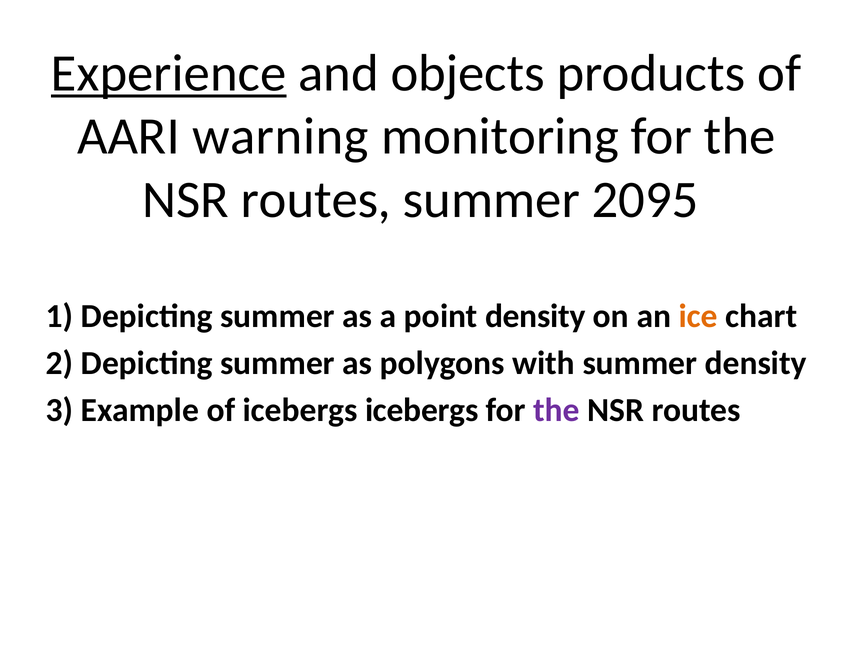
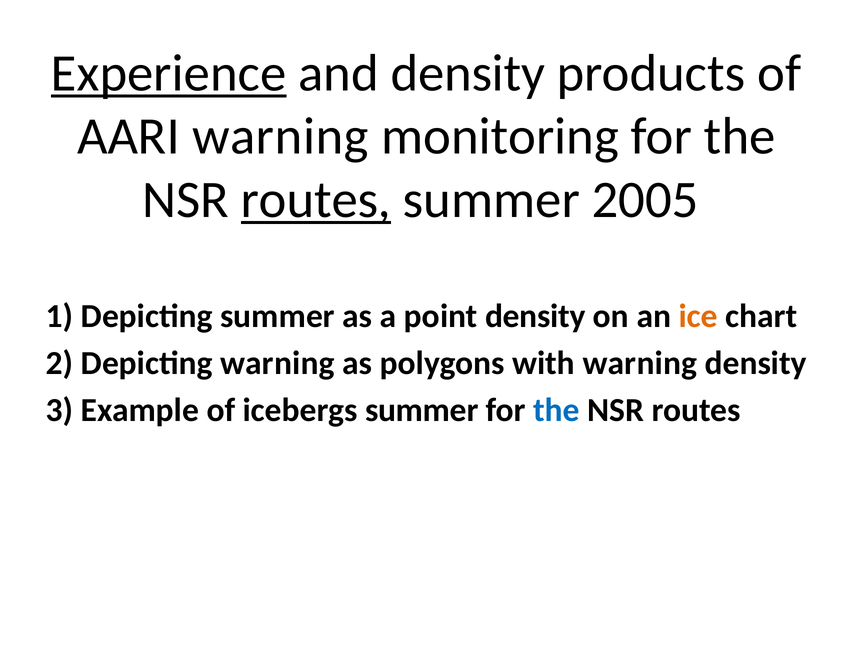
and objects: objects -> density (468, 73)
routes underline: none -> present (316, 200)
2095: 2095 -> 2005 (645, 200)
2 Depicting summer: summer -> warning (277, 363)
with summer: summer -> warning (640, 363)
icebergs icebergs: icebergs -> summer (422, 411)
the colour: purple -> blue (557, 411)
